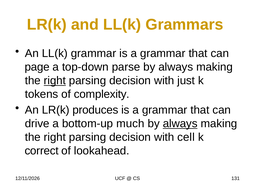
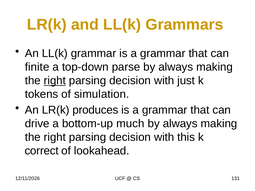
page: page -> finite (37, 67)
complexity: complexity -> simulation (102, 94)
always underline: present -> none (180, 124)
cell: cell -> this (186, 137)
